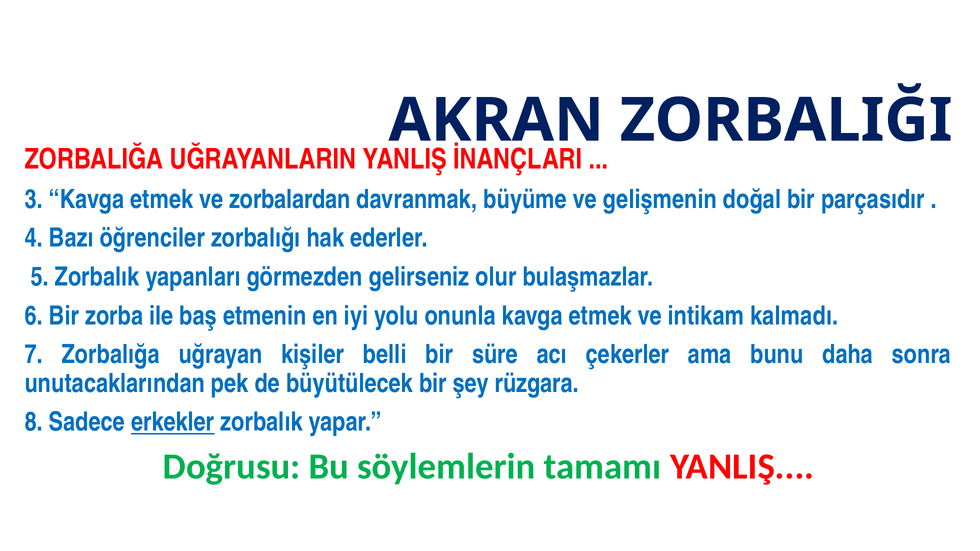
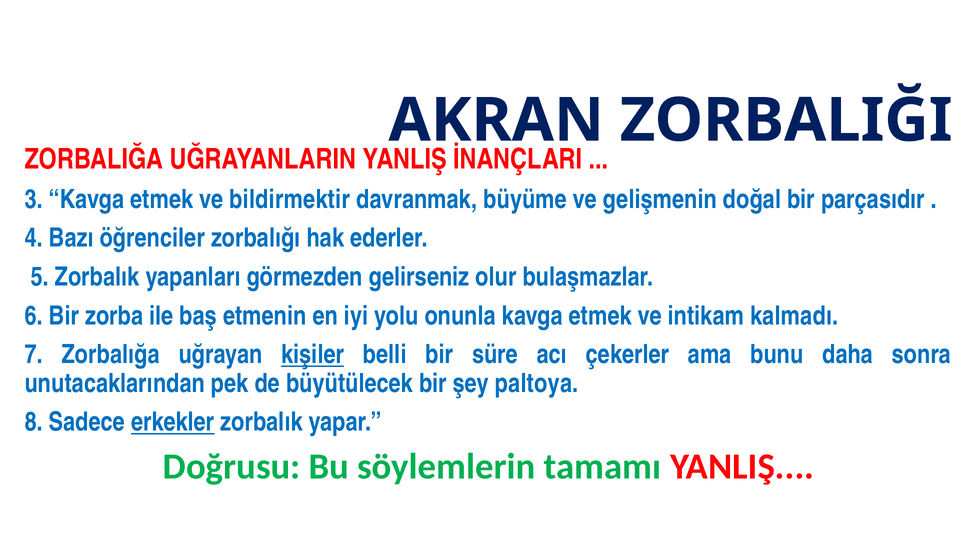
zorbalardan: zorbalardan -> bildirmektir (290, 199)
kişiler underline: none -> present (313, 355)
rüzgara: rüzgara -> paltoya (537, 383)
